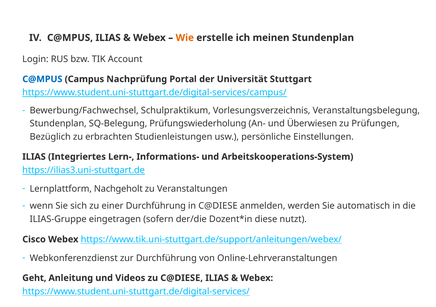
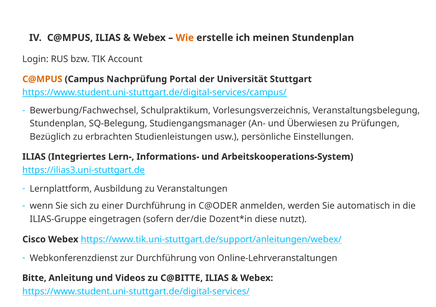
C@MPUS colour: blue -> orange (42, 79)
Prüfungswiederholung: Prüfungswiederholung -> Studiengangsmanager (198, 124)
Nachgeholt: Nachgeholt -> Ausbildung (118, 189)
in C@DIESE: C@DIESE -> C@ODER (218, 206)
Geht: Geht -> Bitte (34, 278)
zu C@DIESE: C@DIESE -> C@BITTE (182, 278)
